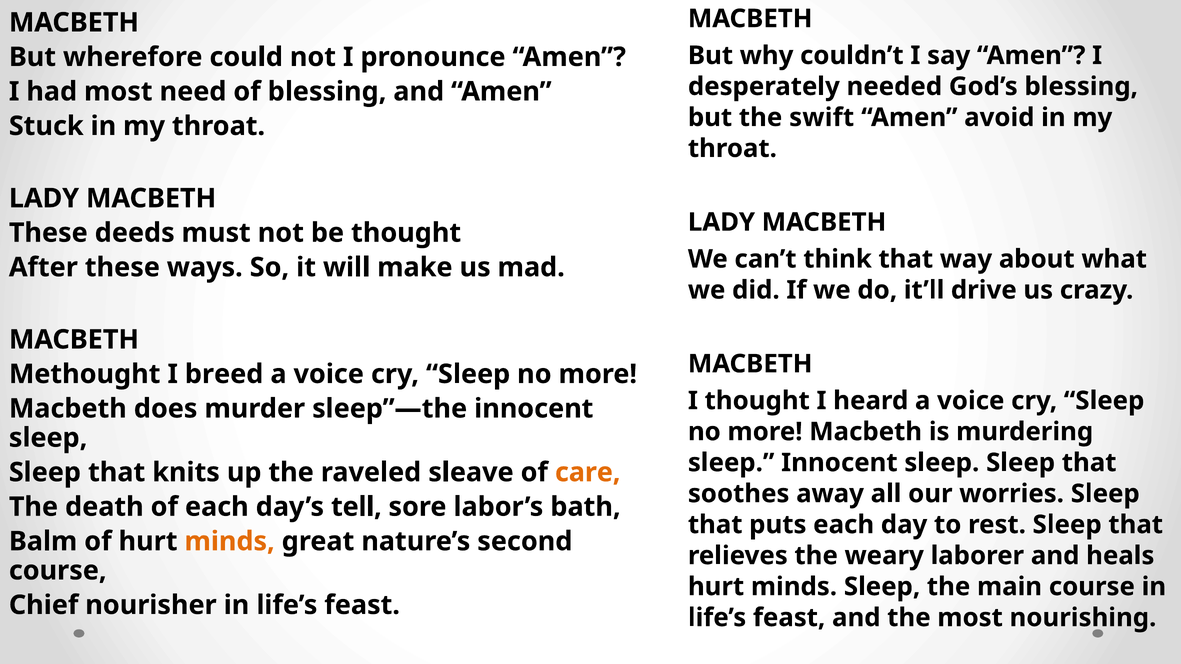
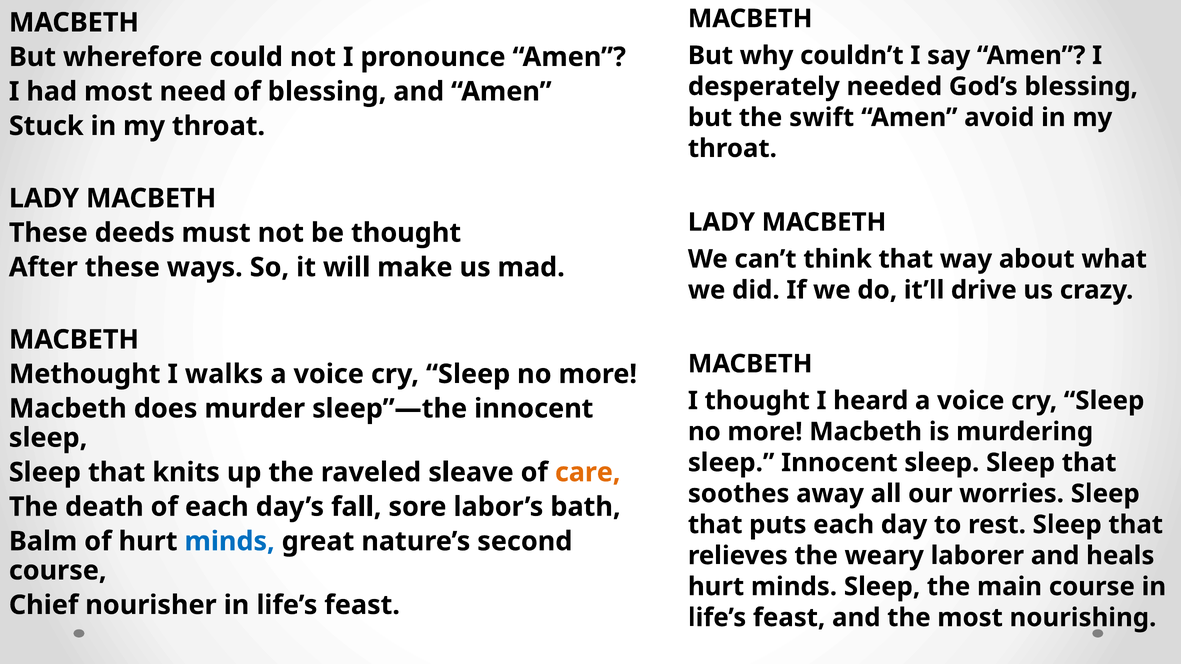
breed: breed -> walks (224, 374)
tell: tell -> fall (356, 507)
minds colour: orange -> blue (230, 542)
